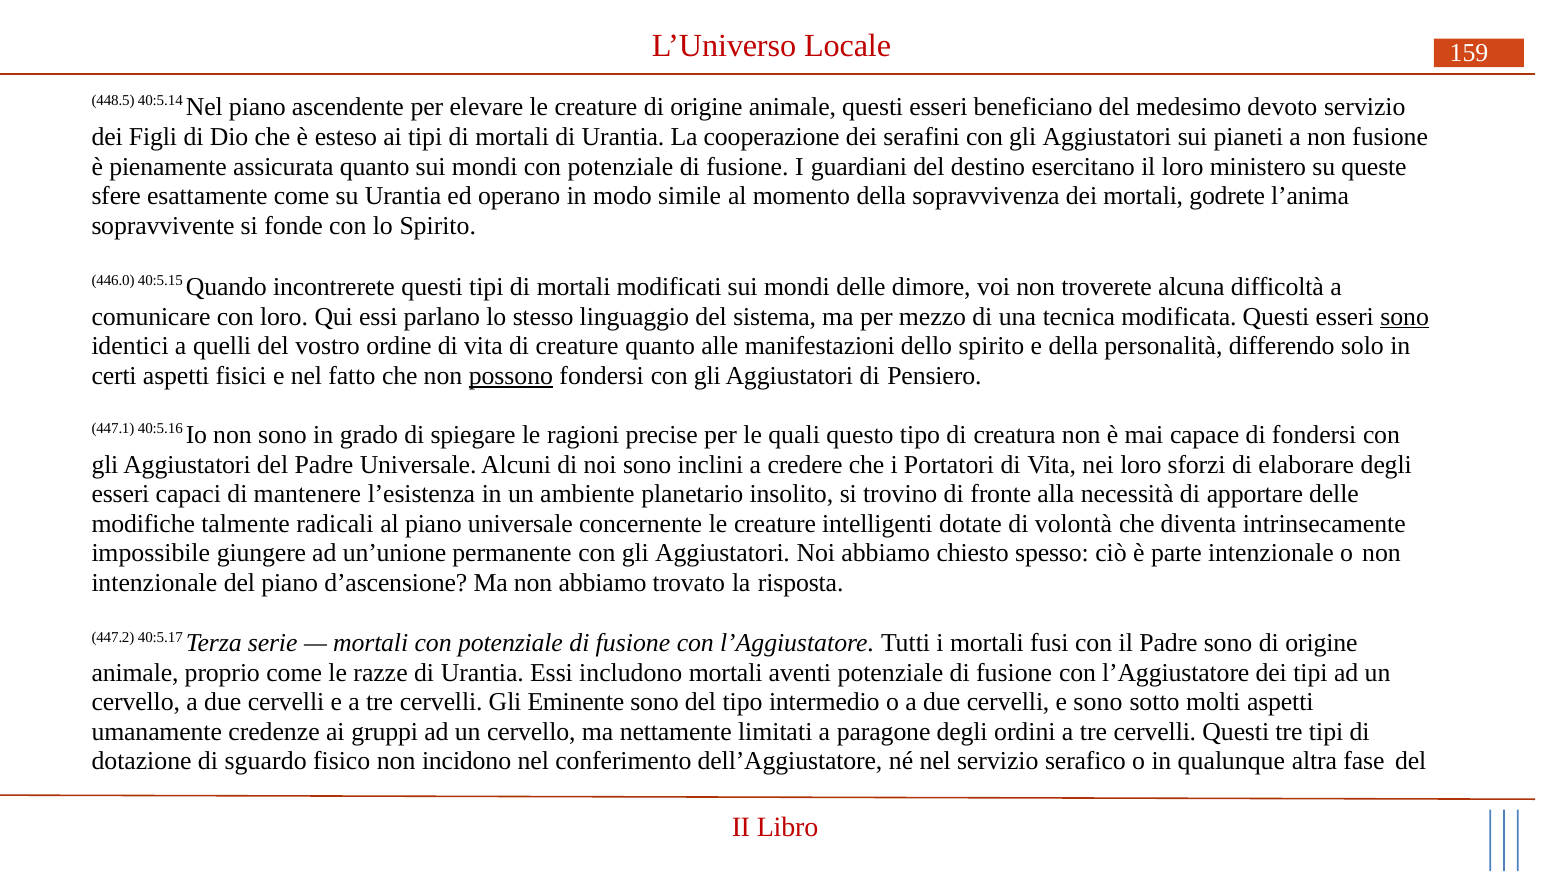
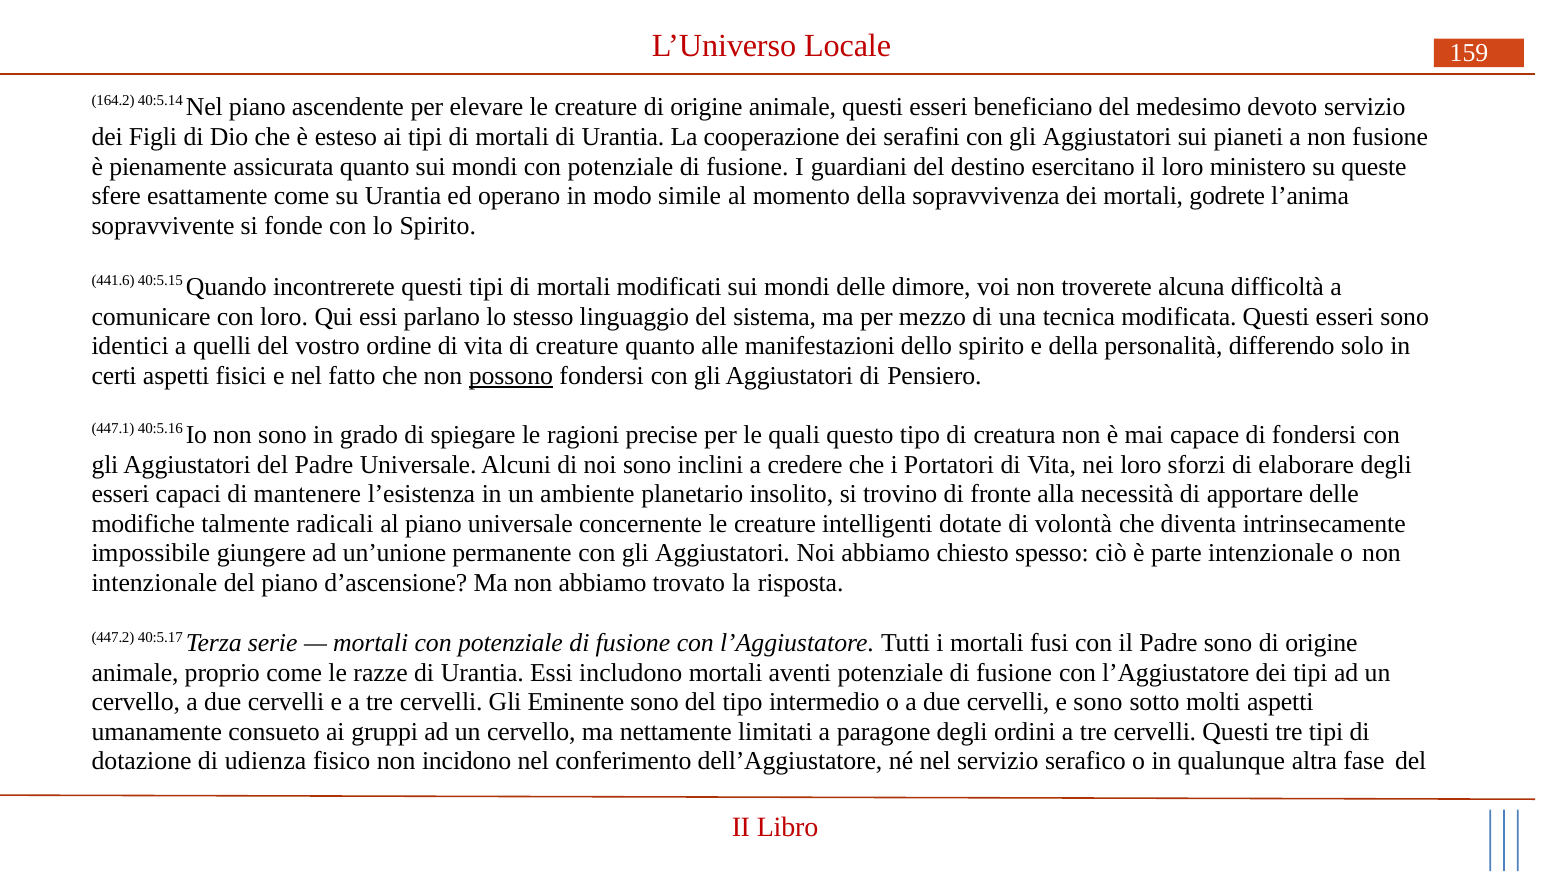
448.5: 448.5 -> 164.2 (113, 101)
446.0: 446.0 -> 441.6 (113, 281)
sono underline: present -> none (1405, 316)
credenze: credenze -> consueto (274, 732)
sguardo: sguardo -> udienza (266, 761)
